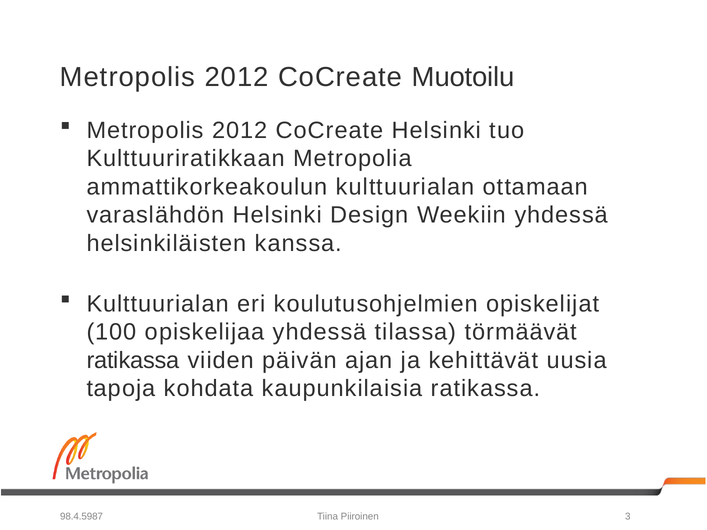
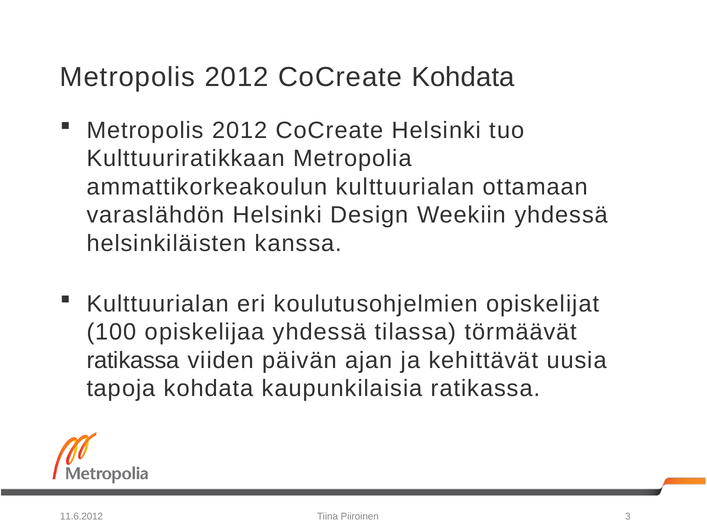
CoCreate Muotoilu: Muotoilu -> Kohdata (463, 77)
98.4.5987: 98.4.5987 -> 11.6.2012 (82, 517)
